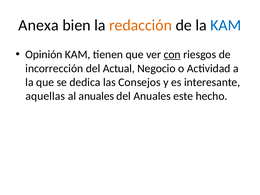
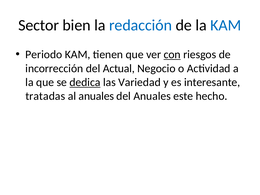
Anexa: Anexa -> Sector (39, 25)
redacción colour: orange -> blue (141, 25)
Opinión: Opinión -> Periodo (44, 55)
dedica underline: none -> present (85, 82)
Consejos: Consejos -> Variedad (140, 82)
aquellas: aquellas -> tratadas (45, 96)
